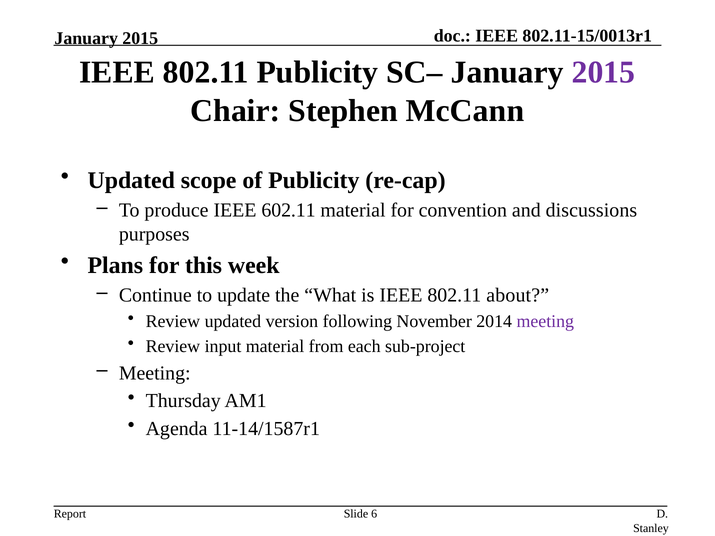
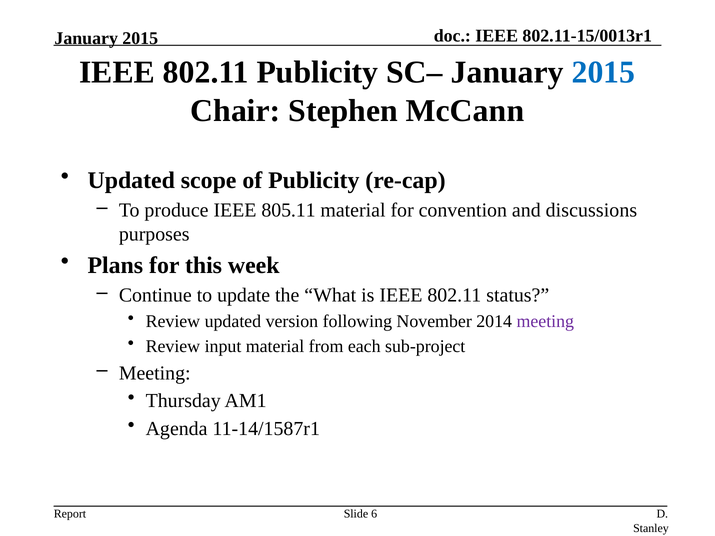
2015 colour: purple -> blue (603, 72)
602.11: 602.11 -> 805.11 (289, 210)
about: about -> status (518, 295)
